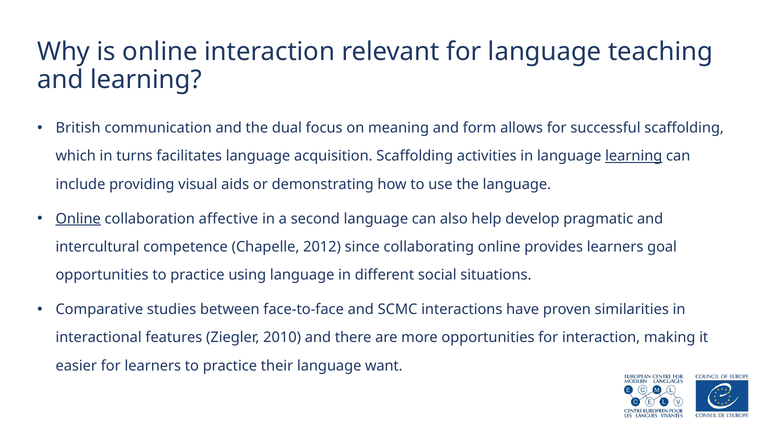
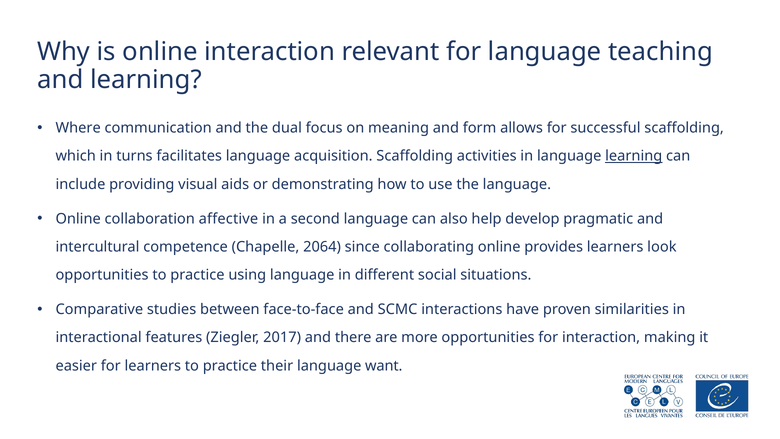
British: British -> Where (78, 128)
Online underline: present -> none (78, 219)
2012: 2012 -> 2064 (322, 247)
goal: goal -> look (662, 247)
2010: 2010 -> 2017 (282, 337)
